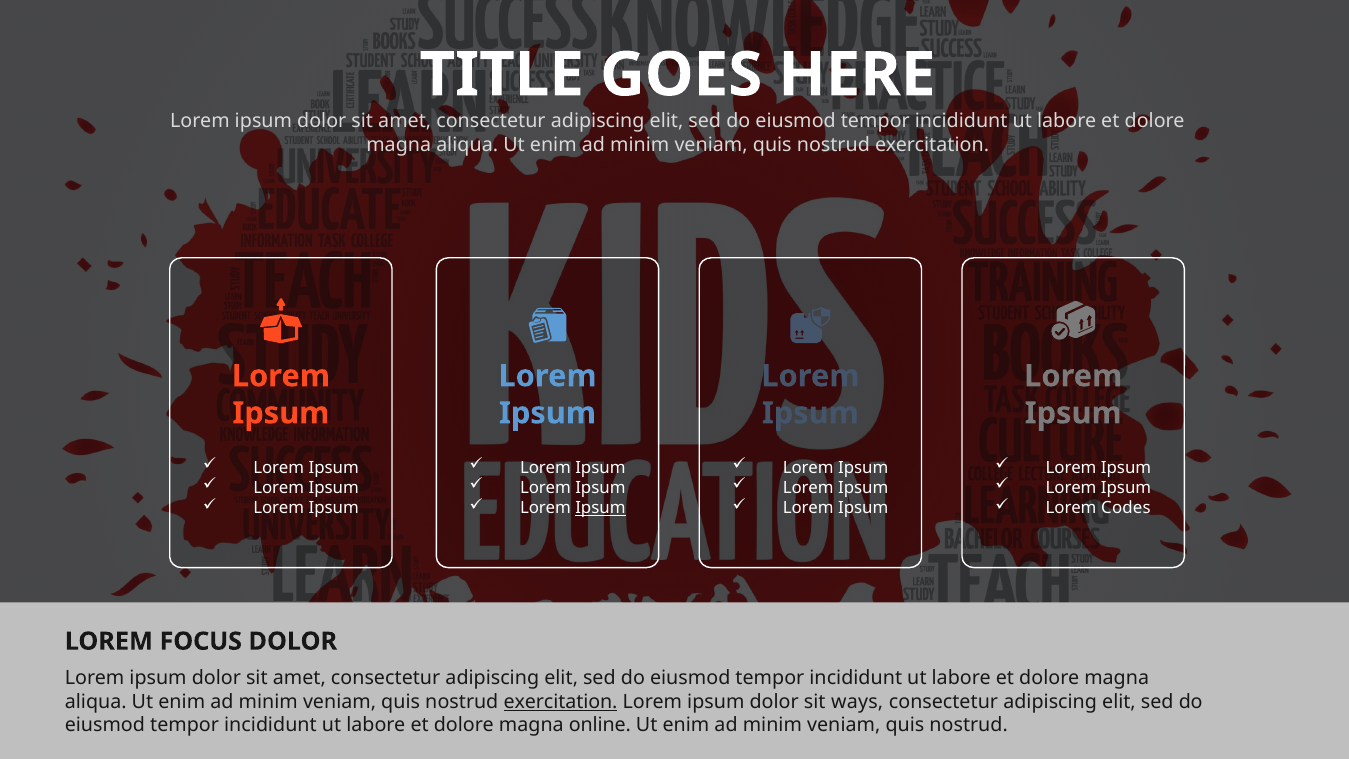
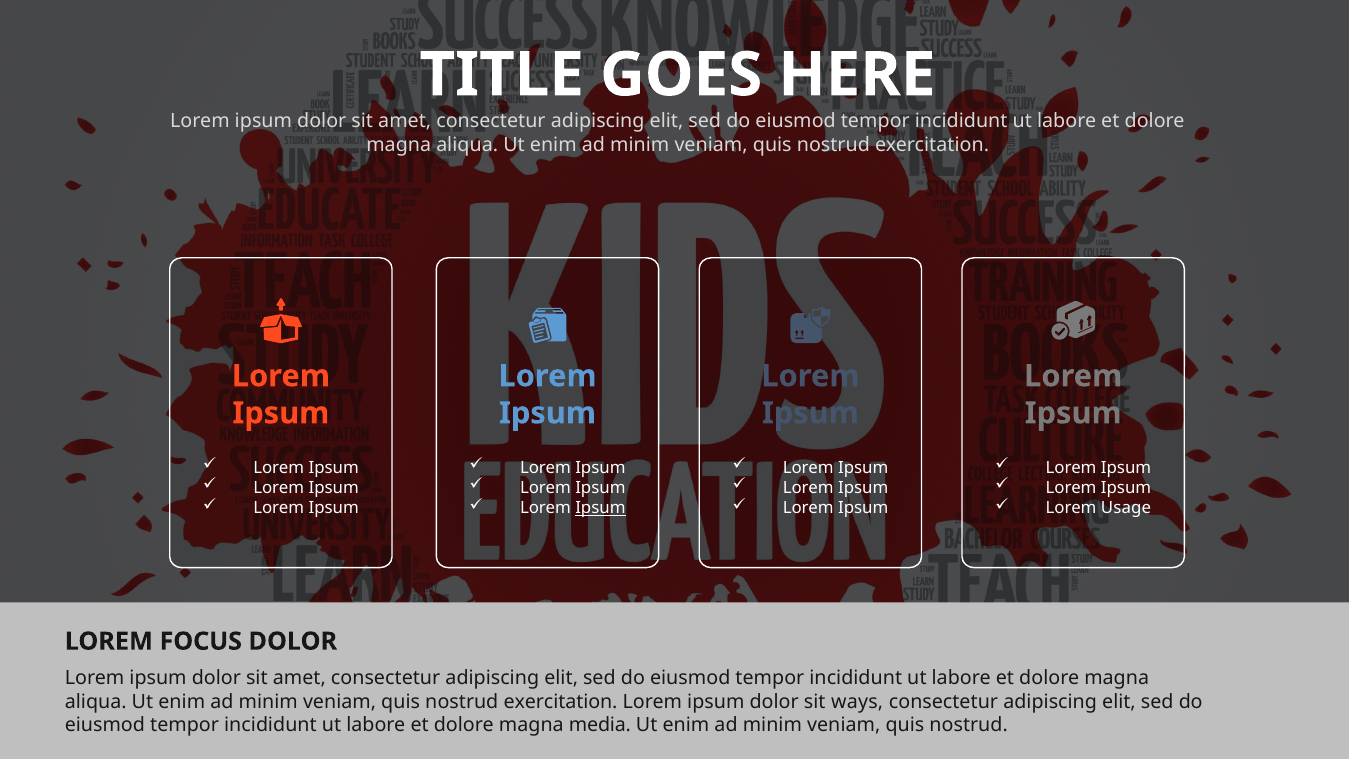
Codes: Codes -> Usage (1126, 508)
exercitation underline: present -> none (561, 702)
online: online -> media (600, 725)
